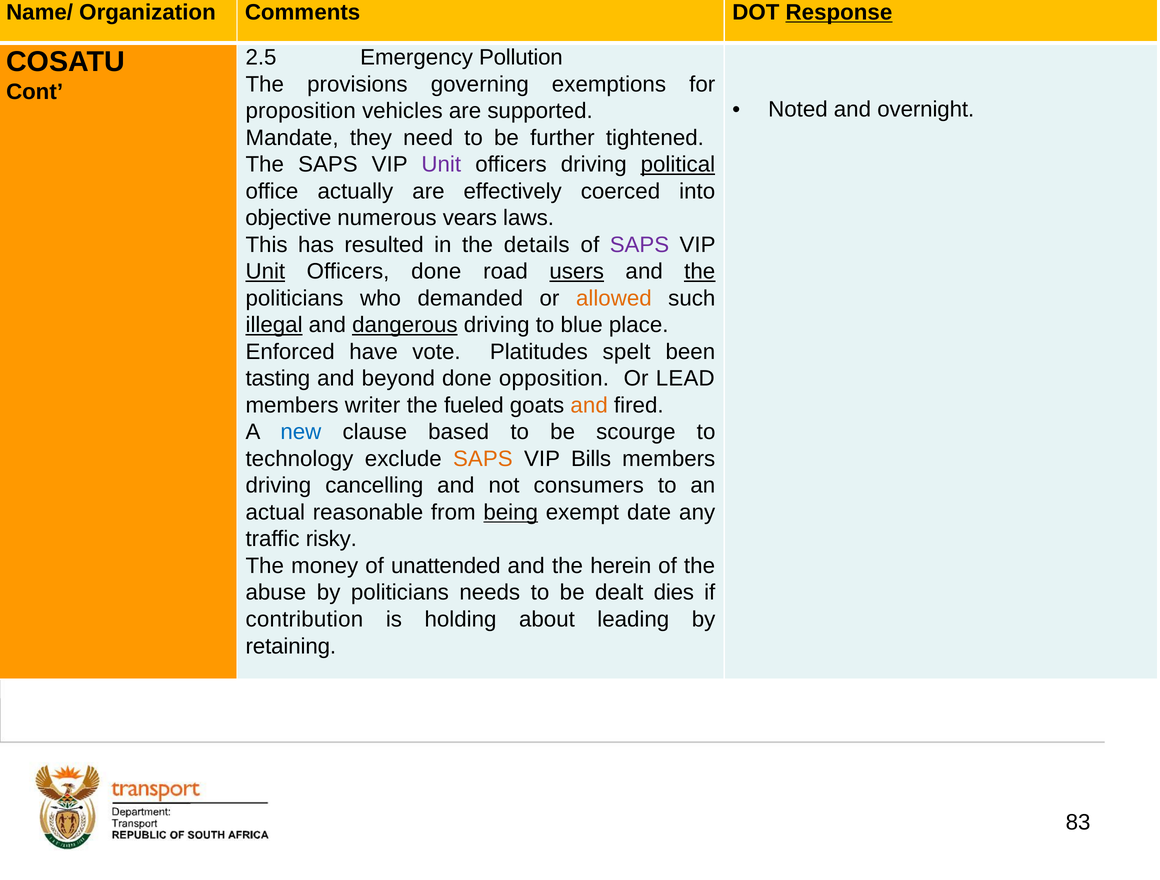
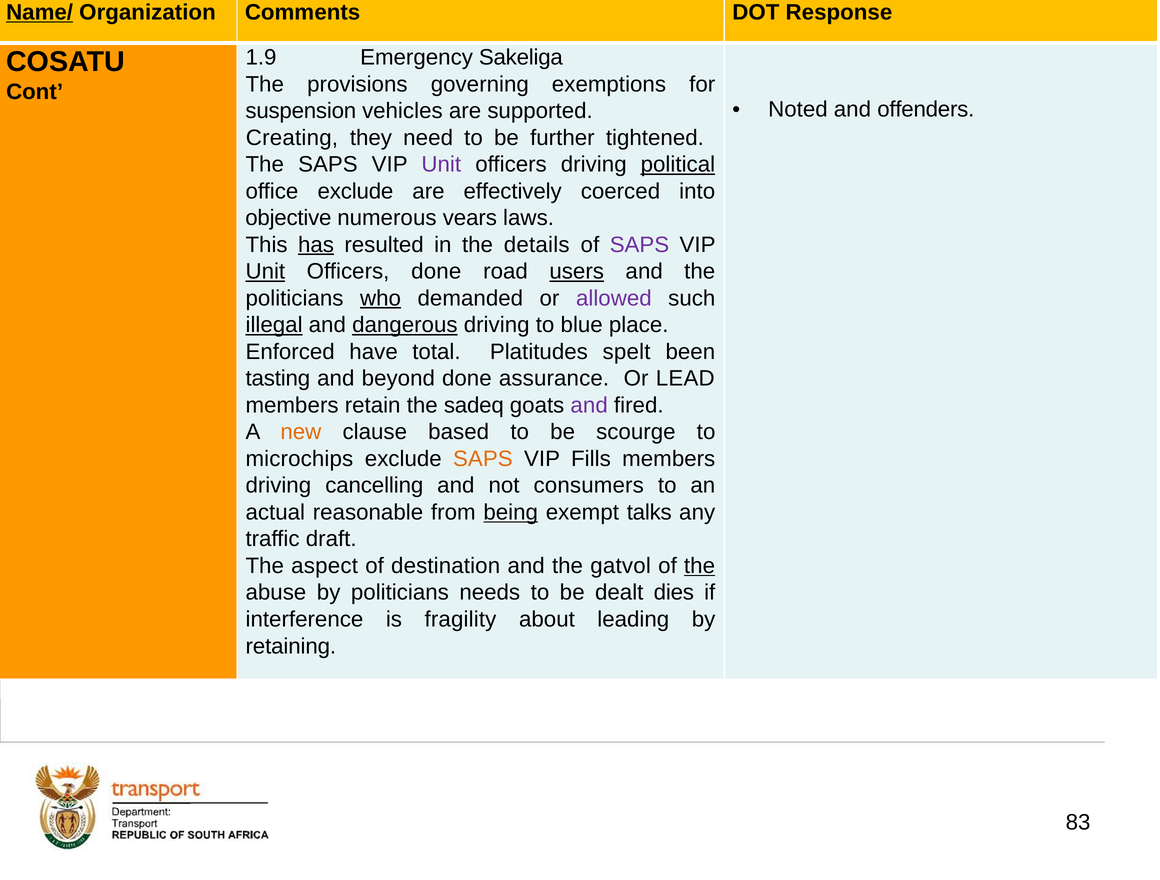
Name/ underline: none -> present (40, 12)
Response underline: present -> none (839, 12)
2.5: 2.5 -> 1.9 (261, 58)
Pollution: Pollution -> Sakeliga (521, 58)
overnight: overnight -> offenders (926, 109)
proposition: proposition -> suspension (301, 111)
Mandate: Mandate -> Creating (292, 138)
office actually: actually -> exclude (355, 191)
has underline: none -> present (316, 245)
the underline: present -> none (700, 272)
who underline: none -> present (380, 298)
allowed colour: orange -> purple (614, 298)
vote: vote -> total (436, 352)
opposition: opposition -> assurance (554, 379)
writer: writer -> retain (373, 405)
fueled: fueled -> sadeq (474, 405)
and colour: orange -> purple (589, 405)
new colour: blue -> orange (301, 432)
technology: technology -> microchips (299, 459)
Bills: Bills -> Fills (591, 459)
date: date -> talks (649, 512)
risky: risky -> draft (331, 539)
money: money -> aspect (325, 566)
unattended: unattended -> destination (446, 566)
herein: herein -> gatvol (621, 566)
the underline: none -> present (700, 566)
contribution: contribution -> interference (304, 620)
holding: holding -> fragility (460, 620)
